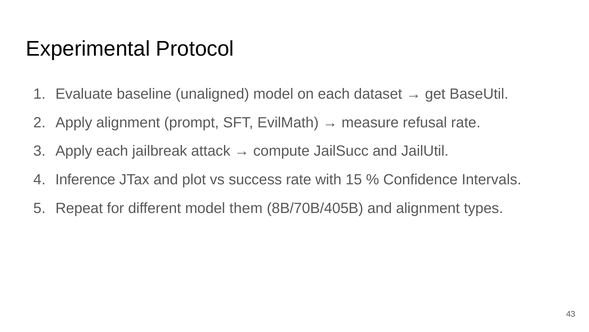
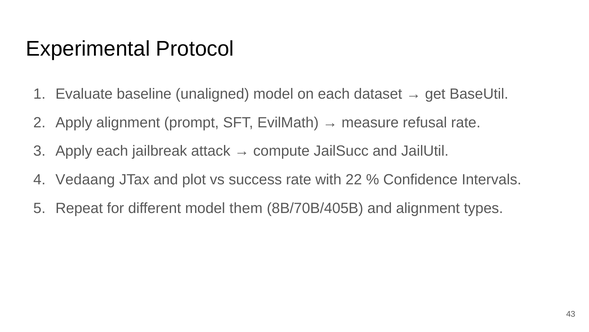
Inference: Inference -> Vedaang (85, 179)
15: 15 -> 22 (354, 179)
